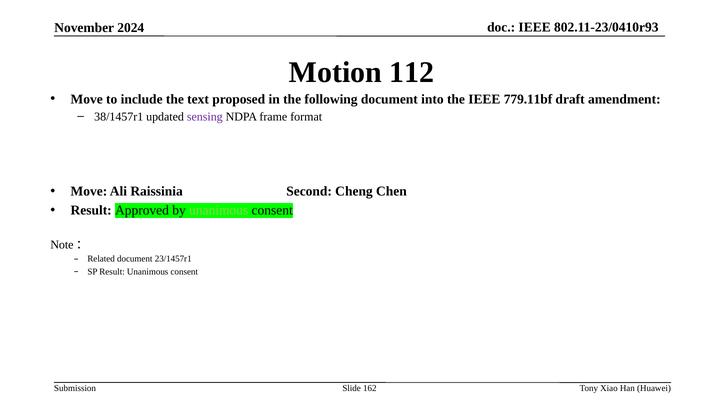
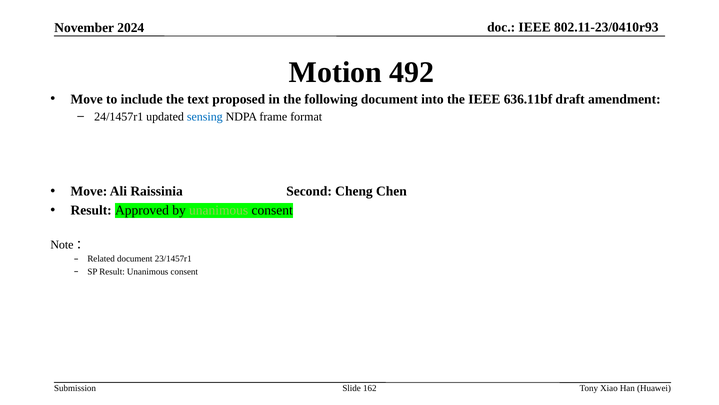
112: 112 -> 492 (412, 72)
779.11bf: 779.11bf -> 636.11bf (528, 99)
38/1457r1: 38/1457r1 -> 24/1457r1 (119, 116)
sensing colour: purple -> blue (205, 116)
